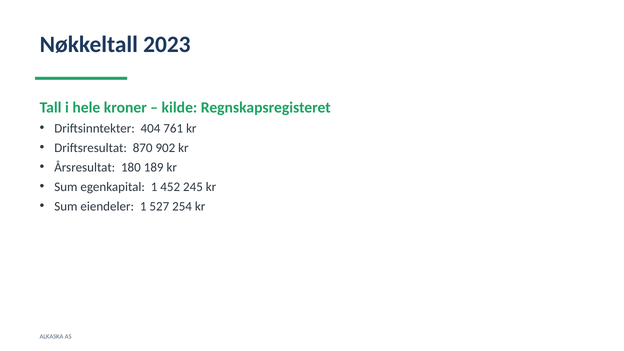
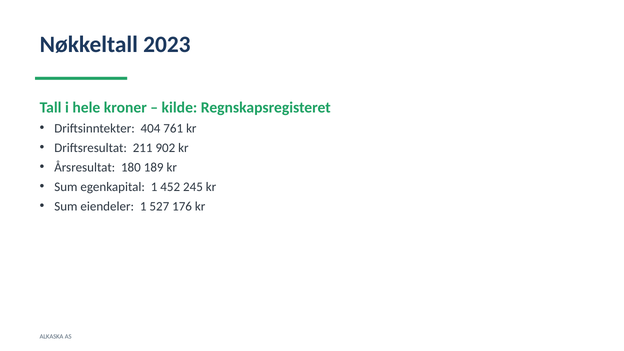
870: 870 -> 211 (143, 148)
254: 254 -> 176 (182, 206)
